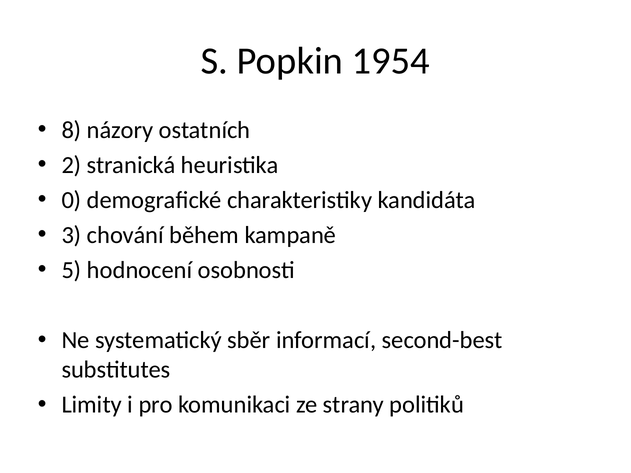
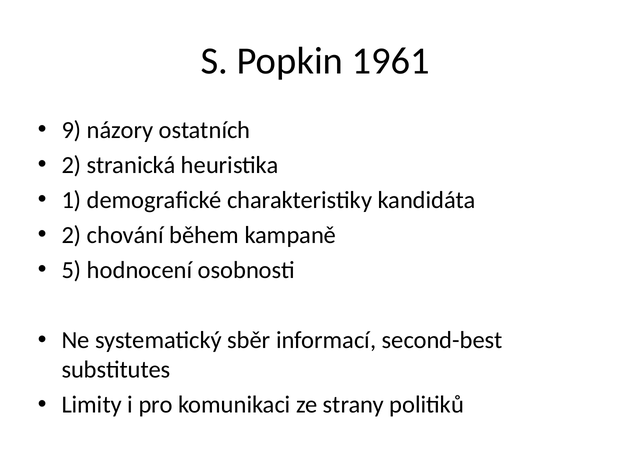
1954: 1954 -> 1961 (391, 61)
8: 8 -> 9 (71, 130)
0: 0 -> 1 (71, 200)
3: 3 -> 2 (71, 235)
